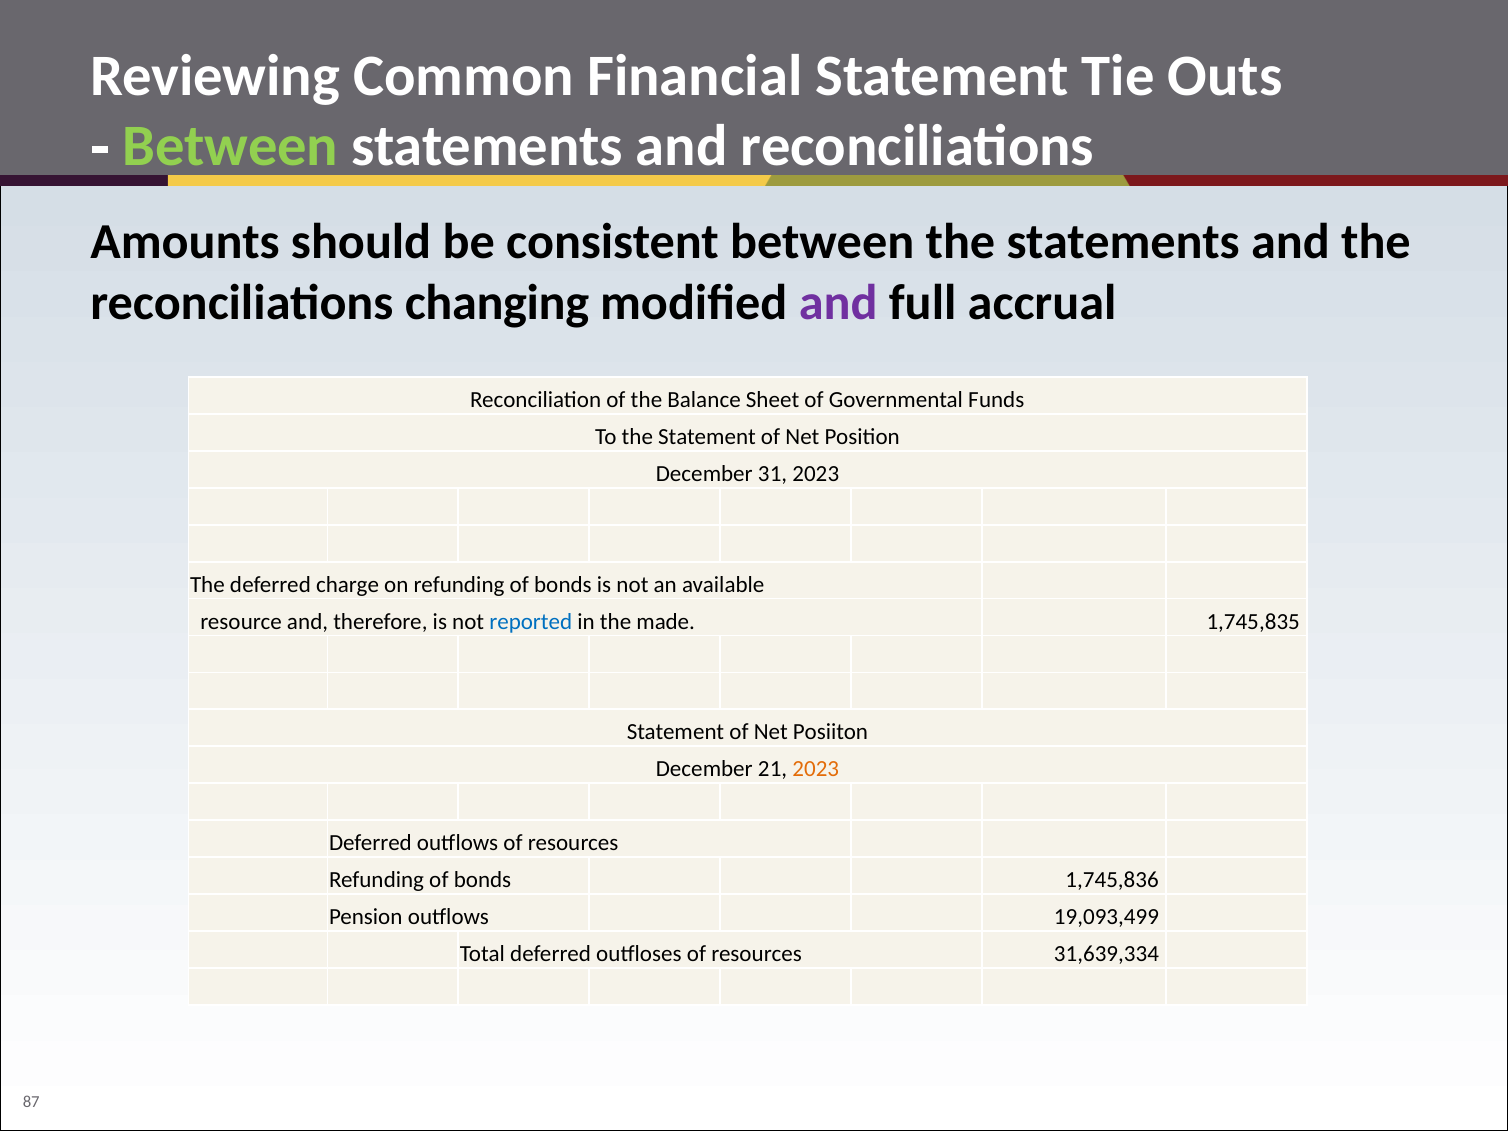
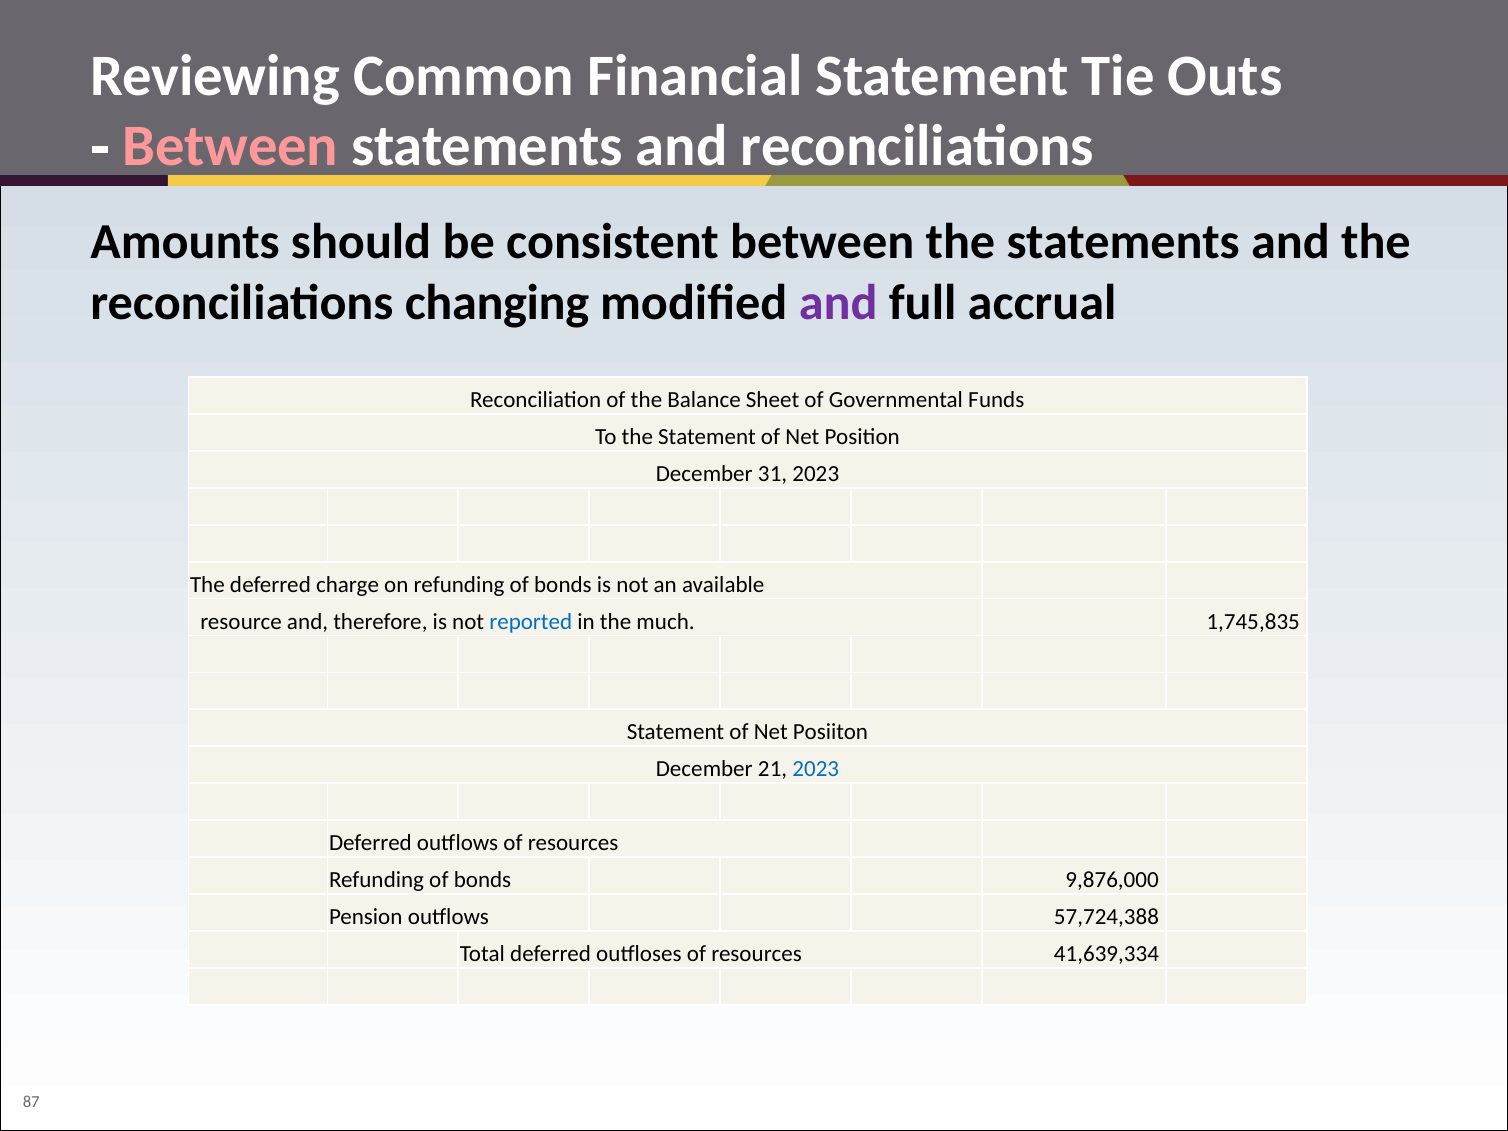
Between colour: light green -> pink (230, 146)
made: made -> much (666, 622)
2023 colour: orange -> blue (816, 769)
1,745,836: 1,745,836 -> 9,876,000 (1112, 880)
19,093,499: 19,093,499 -> 57,724,388 (1106, 917)
31,639,334: 31,639,334 -> 41,639,334 (1106, 954)
